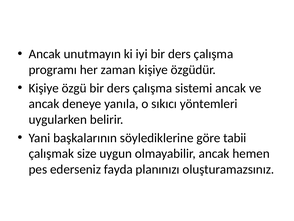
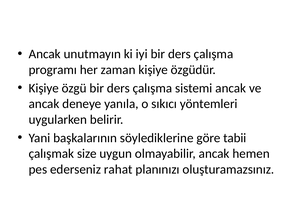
fayda: fayda -> rahat (118, 169)
